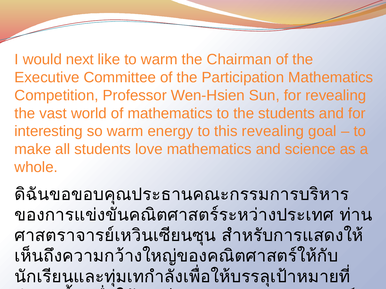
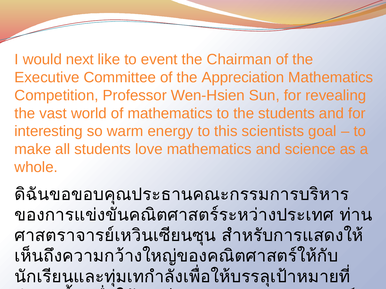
to warm: warm -> event (159, 59)
Participation: Participation -> Appreciation (243, 77)
this revealing: revealing -> scientists (273, 132)
